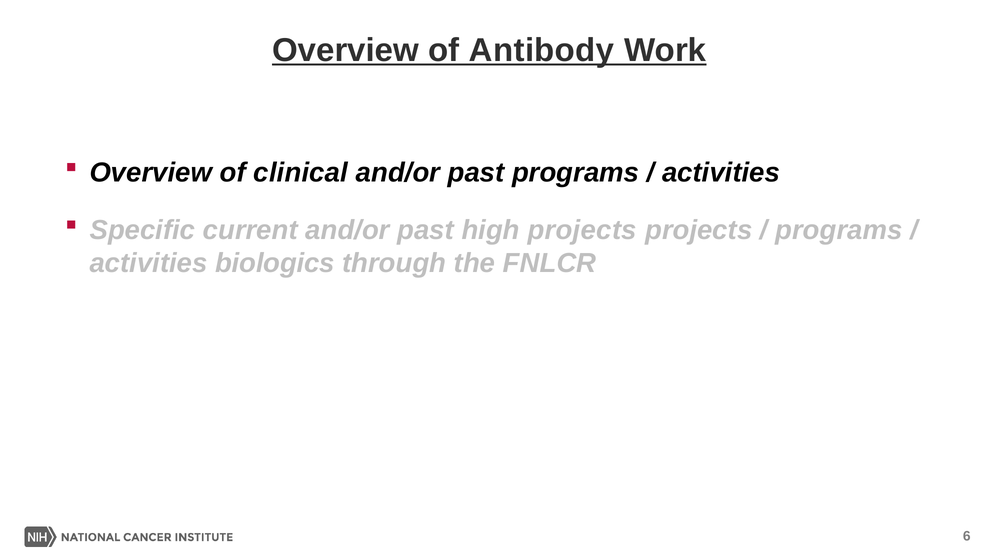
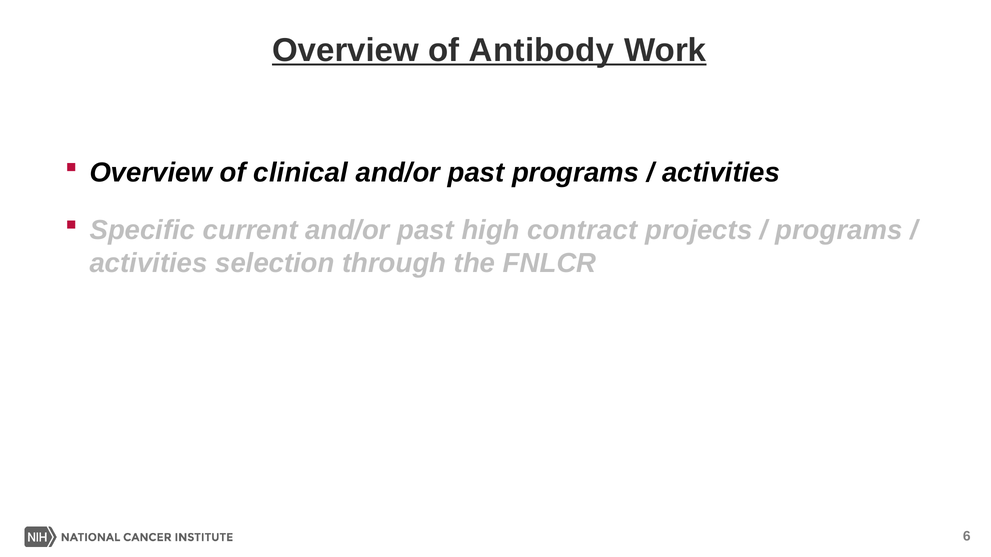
high projects: projects -> contract (582, 230)
biologics: biologics -> selection (275, 263)
